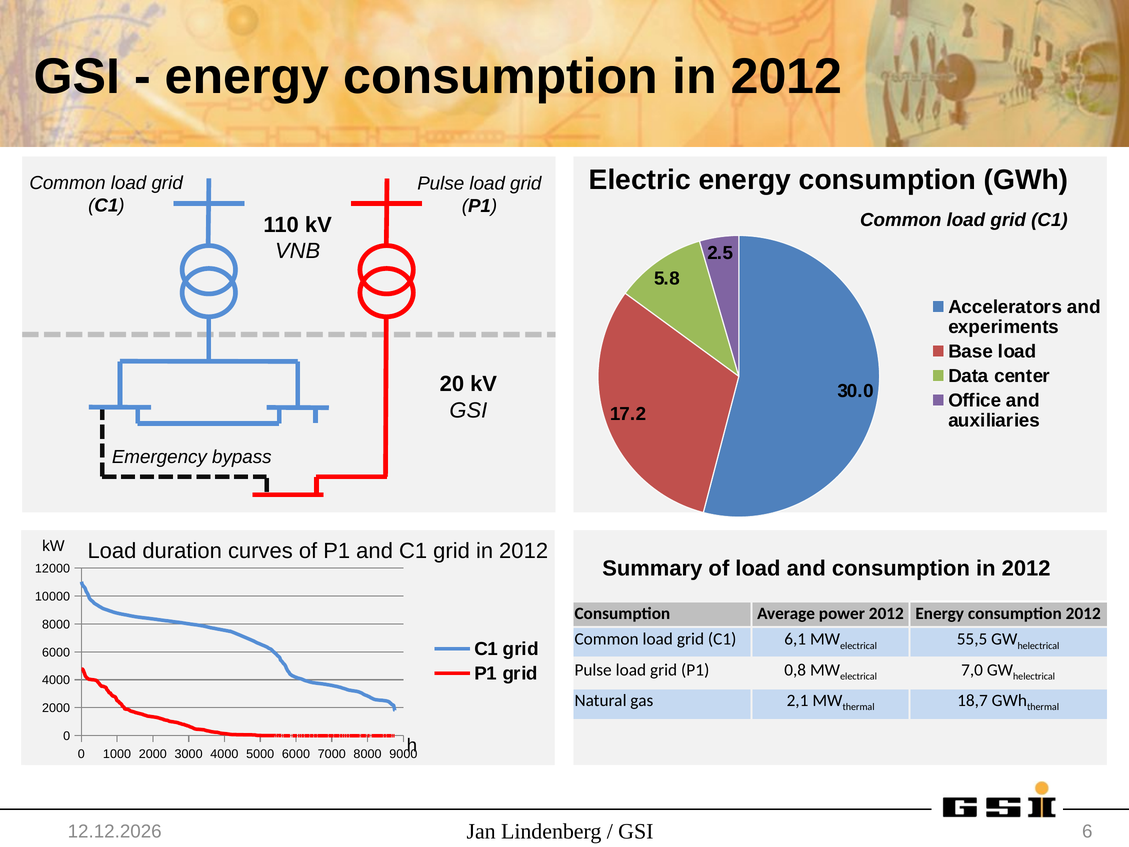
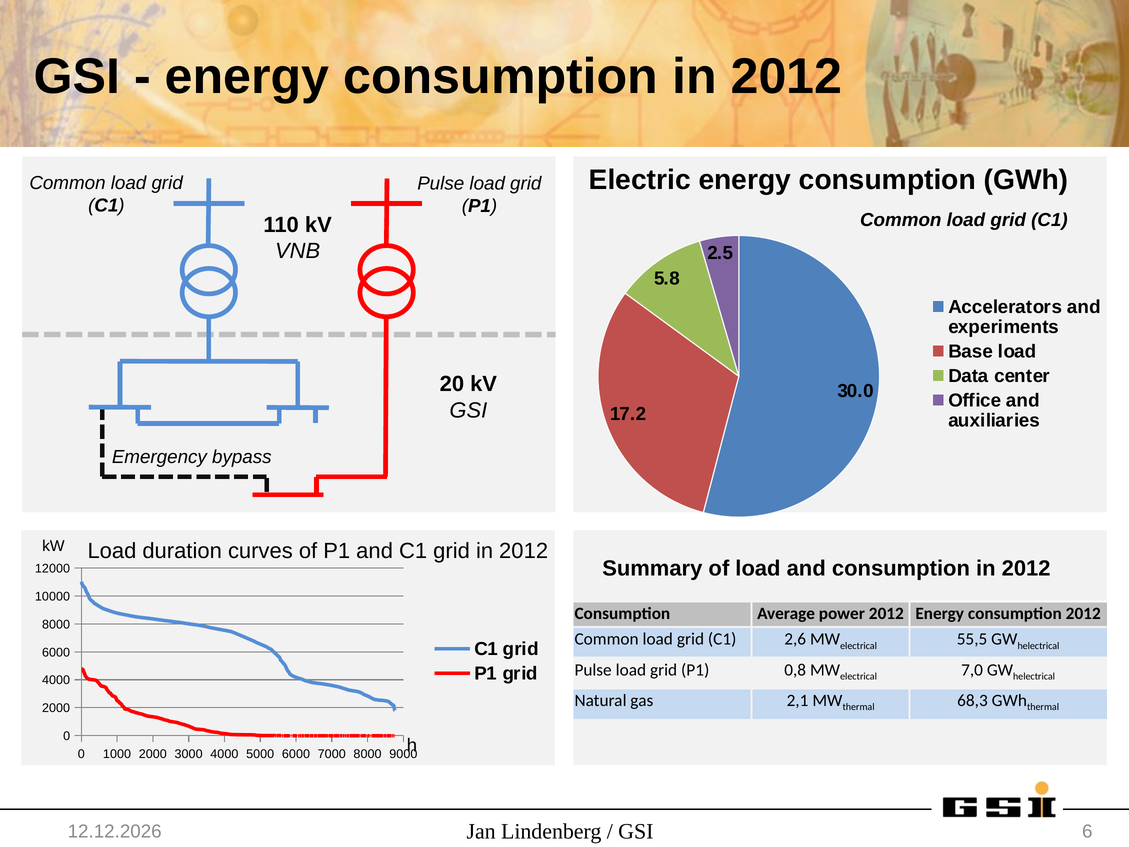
6,1: 6,1 -> 2,6 (795, 639)
18,7: 18,7 -> 68,3 (973, 700)
